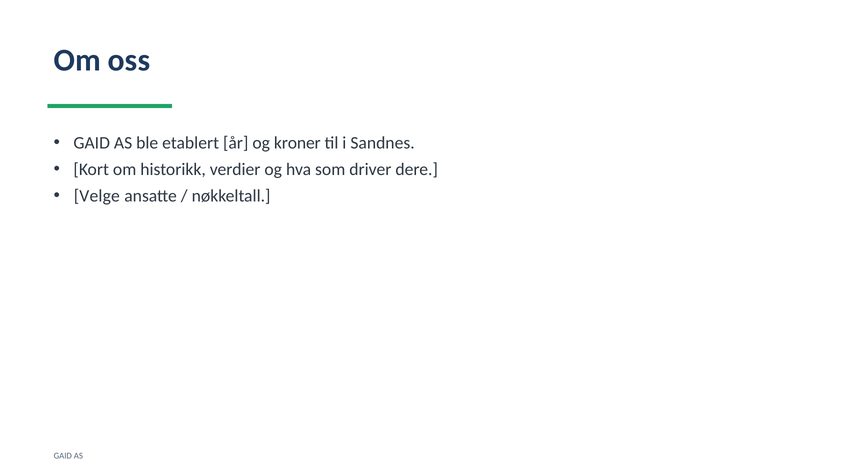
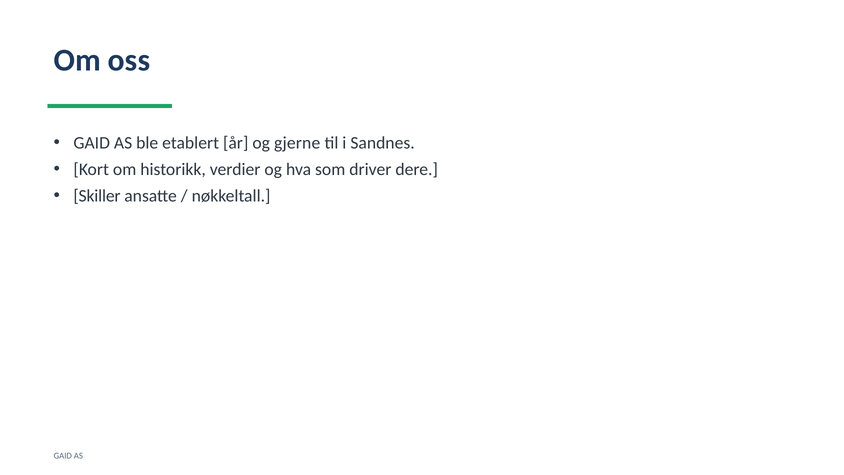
kroner: kroner -> gjerne (297, 143)
Velge: Velge -> Skiller (97, 196)
